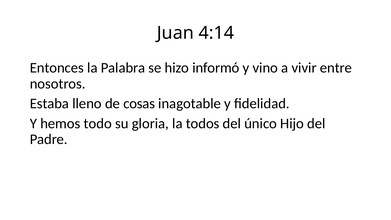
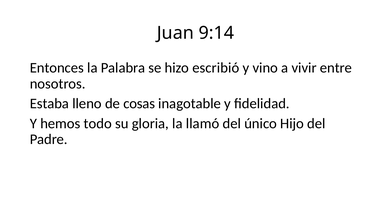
4:14: 4:14 -> 9:14 (216, 33)
informó: informó -> escribió (216, 68)
todos: todos -> llamó (203, 124)
